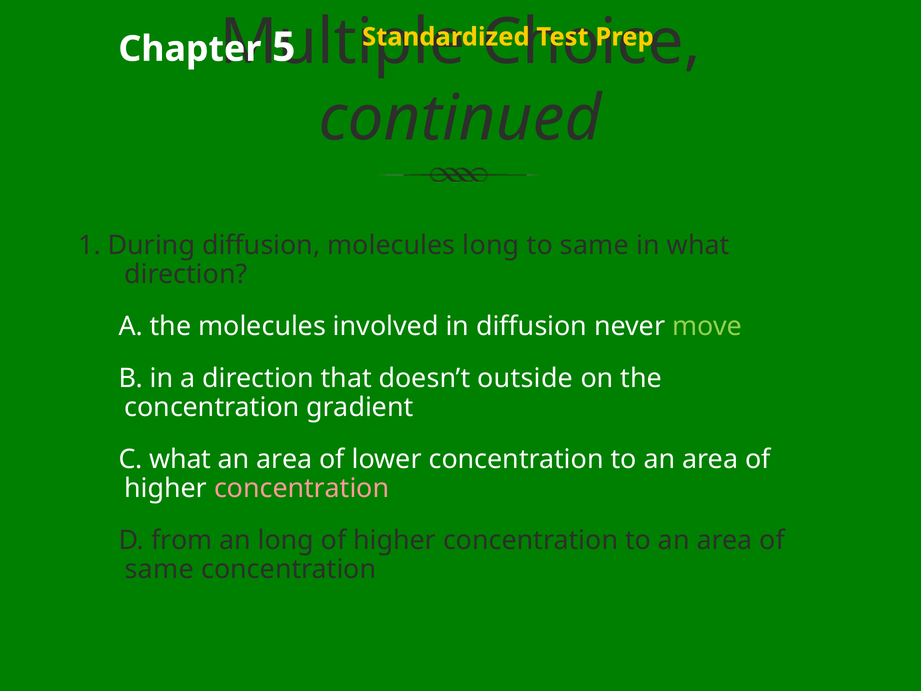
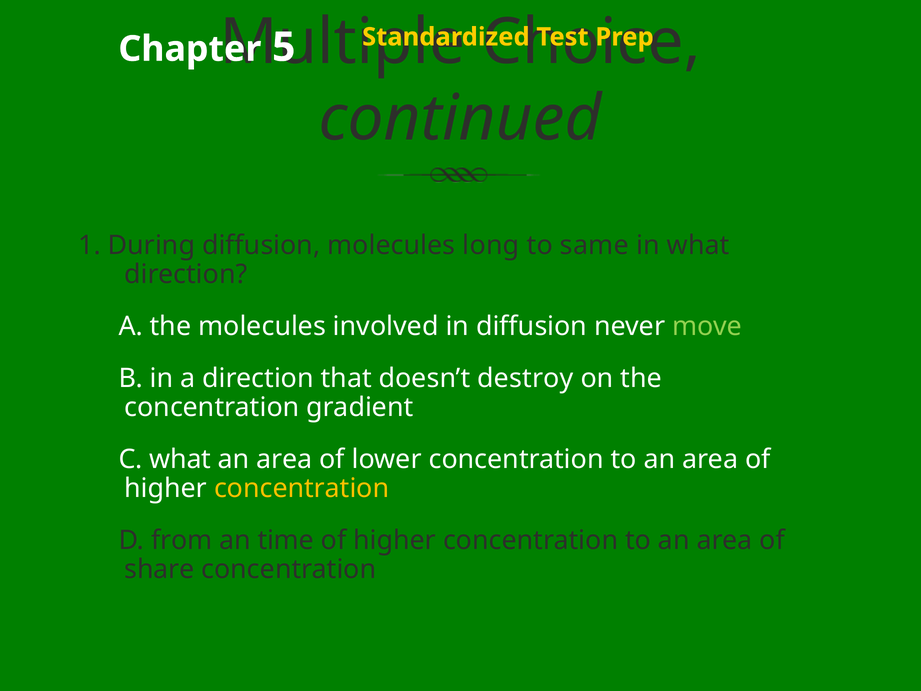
outside: outside -> destroy (525, 378)
concentration colour: pink -> yellow (302, 488)
an long: long -> time (286, 540)
same: same -> share (159, 569)
